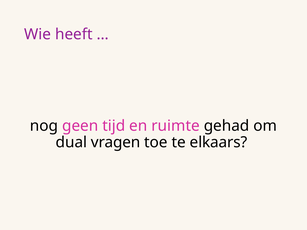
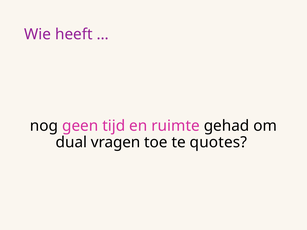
elkaars: elkaars -> quotes (218, 143)
